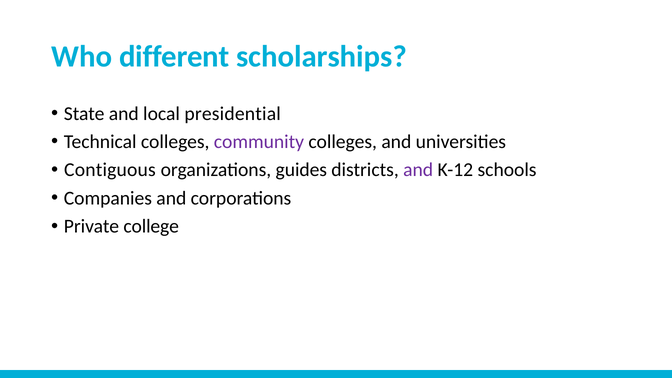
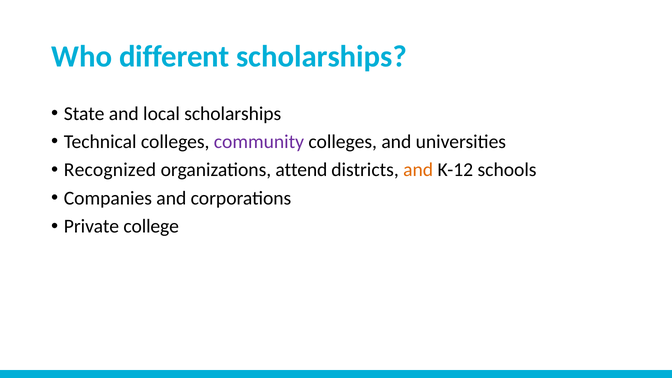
local presidential: presidential -> scholarships (233, 114)
Contiguous: Contiguous -> Recognized (110, 170)
guides: guides -> attend (301, 170)
and colour: purple -> orange (418, 170)
